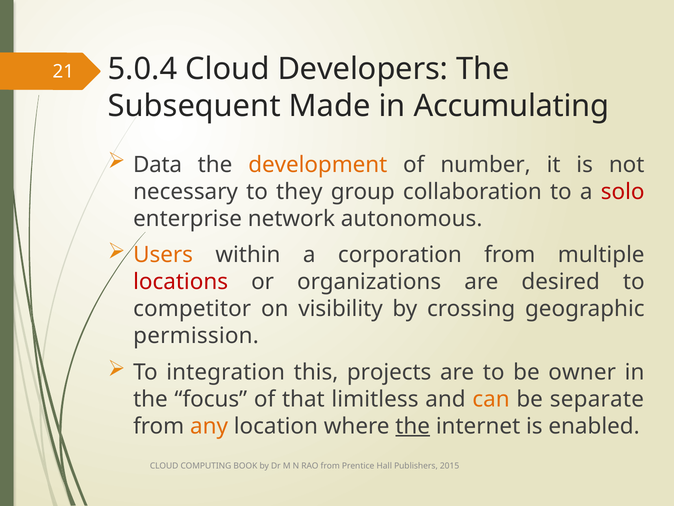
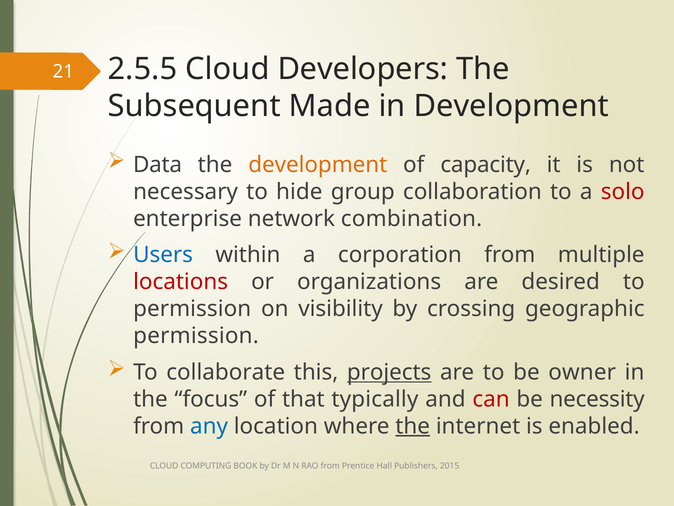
5.0.4: 5.0.4 -> 2.5.5 (143, 69)
in Accumulating: Accumulating -> Development (511, 106)
number: number -> capacity (486, 164)
they: they -> hide (299, 191)
autonomous: autonomous -> combination (412, 218)
Users colour: orange -> blue (163, 255)
competitor: competitor -> permission (192, 309)
integration: integration -> collaborate (226, 372)
projects underline: none -> present (389, 372)
limitless: limitless -> typically (375, 399)
can colour: orange -> red (491, 399)
separate: separate -> necessity (597, 399)
any colour: orange -> blue (209, 426)
